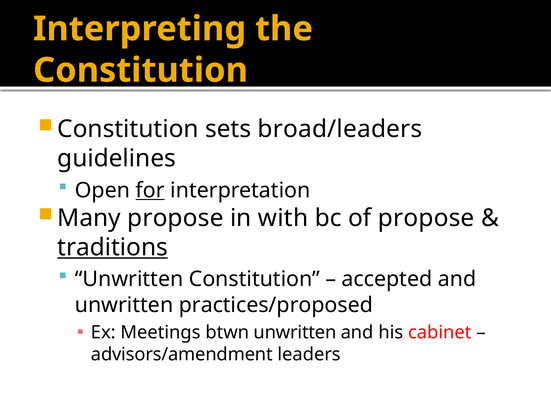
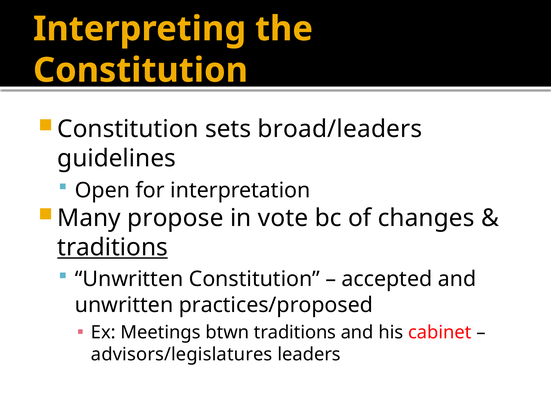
for underline: present -> none (150, 190)
with: with -> vote (283, 218)
of propose: propose -> changes (426, 218)
btwn unwritten: unwritten -> traditions (295, 332)
advisors/amendment: advisors/amendment -> advisors/legislatures (182, 354)
